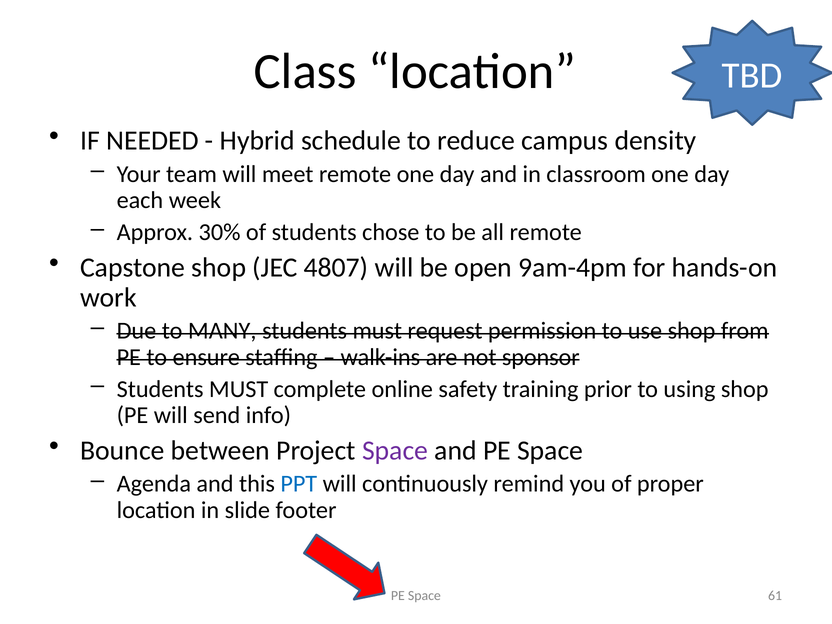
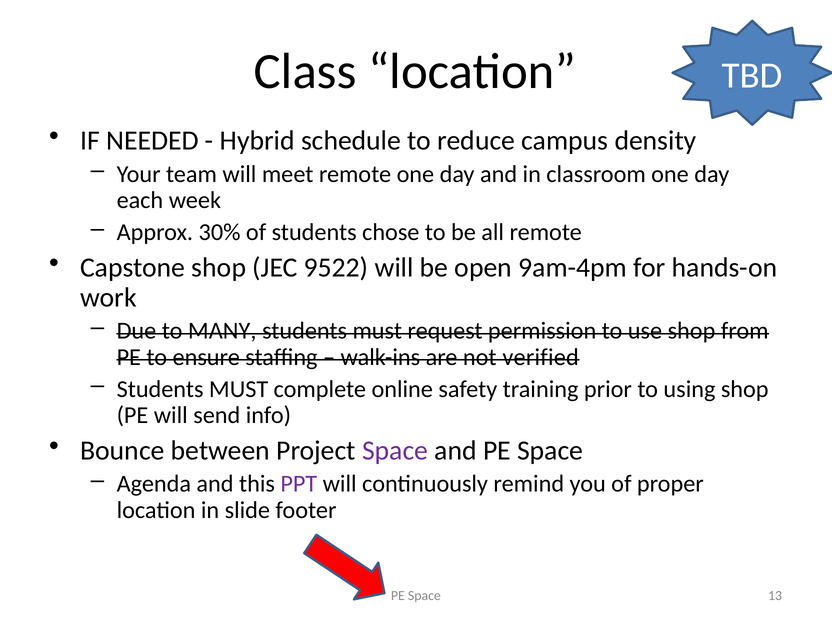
4807: 4807 -> 9522 (336, 267)
sponsor: sponsor -> verified (541, 357)
PPT colour: blue -> purple (299, 484)
61: 61 -> 13 (775, 596)
